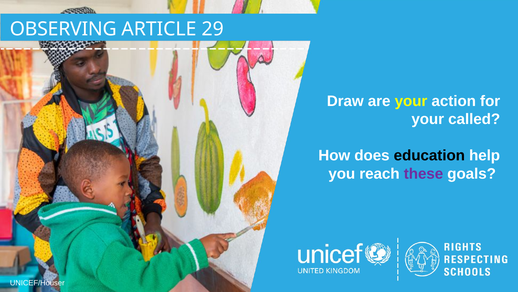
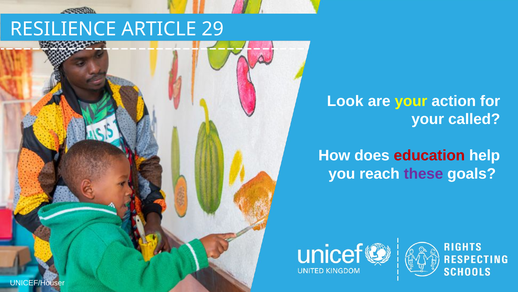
OBSERVING: OBSERVING -> RESILIENCE (63, 29)
Draw: Draw -> Look (345, 101)
education colour: black -> red (429, 155)
